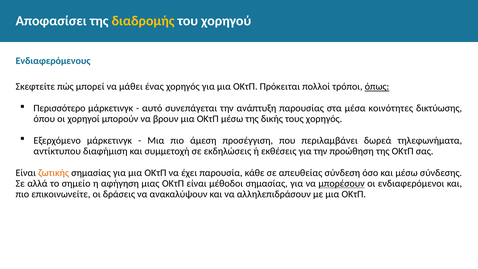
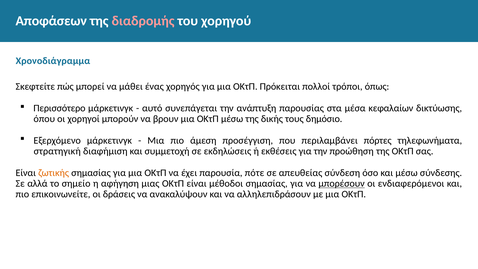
Αποφασίσει: Αποφασίσει -> Αποφάσεων (51, 21)
διαδρομής colour: yellow -> pink (143, 21)
Ενδιαφερόμενους: Ενδιαφερόμενους -> Χρονοδιάγραμμα (53, 61)
όπως underline: present -> none (377, 87)
κοινότητες: κοινότητες -> κεφαλαίων (391, 108)
τους χορηγός: χορηγός -> δημόσιο (324, 119)
δωρεά: δωρεά -> πόρτες (378, 140)
αντίκτυπου: αντίκτυπου -> στρατηγική (57, 151)
κάθε: κάθε -> πότε (255, 173)
